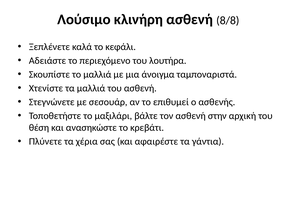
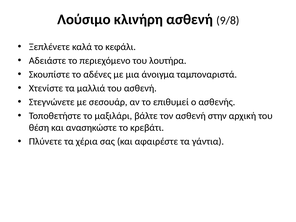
8/8: 8/8 -> 9/8 (228, 21)
το μαλλιά: μαλλιά -> αδένες (97, 74)
